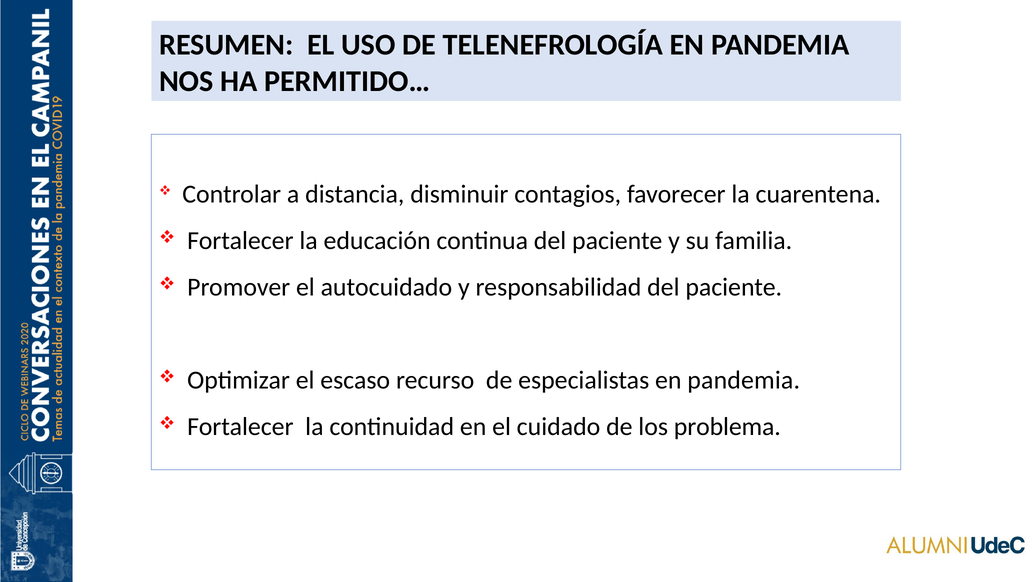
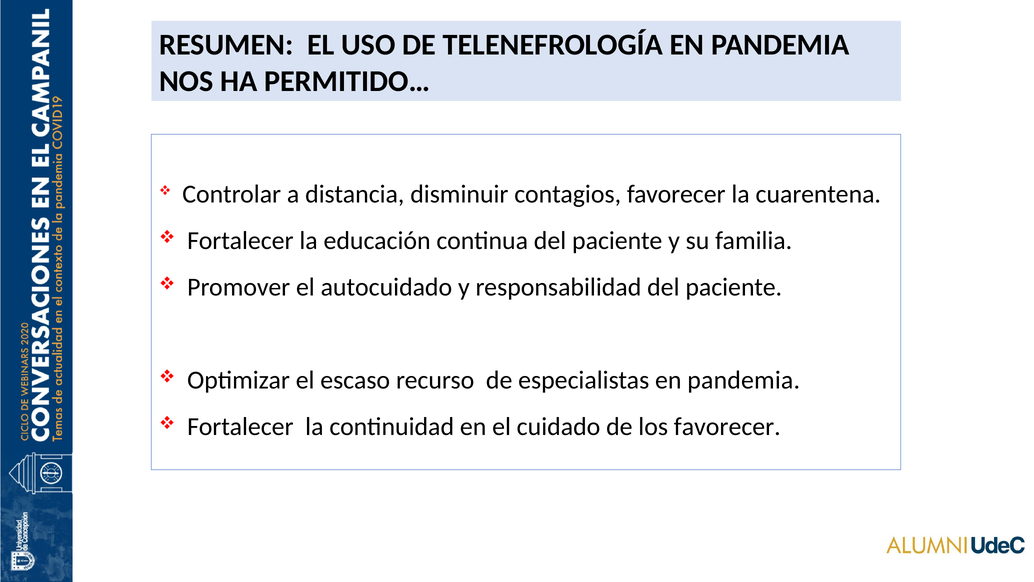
los problema: problema -> favorecer (727, 427)
